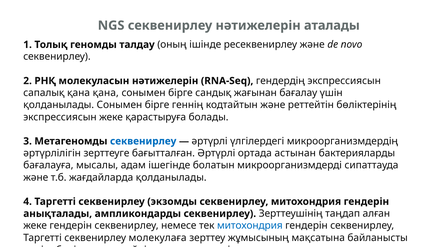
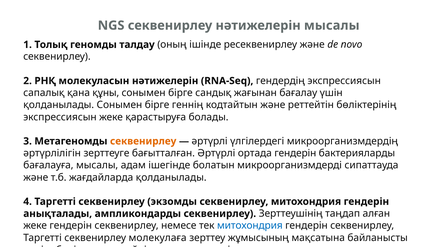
нәтижелерін аталады: аталады -> мысалы (332, 25)
қана қана: қана -> құны (106, 93)
секвенирлеу colour: blue -> orange (143, 141)
ортада астынан: астынан -> гендерін (295, 153)
